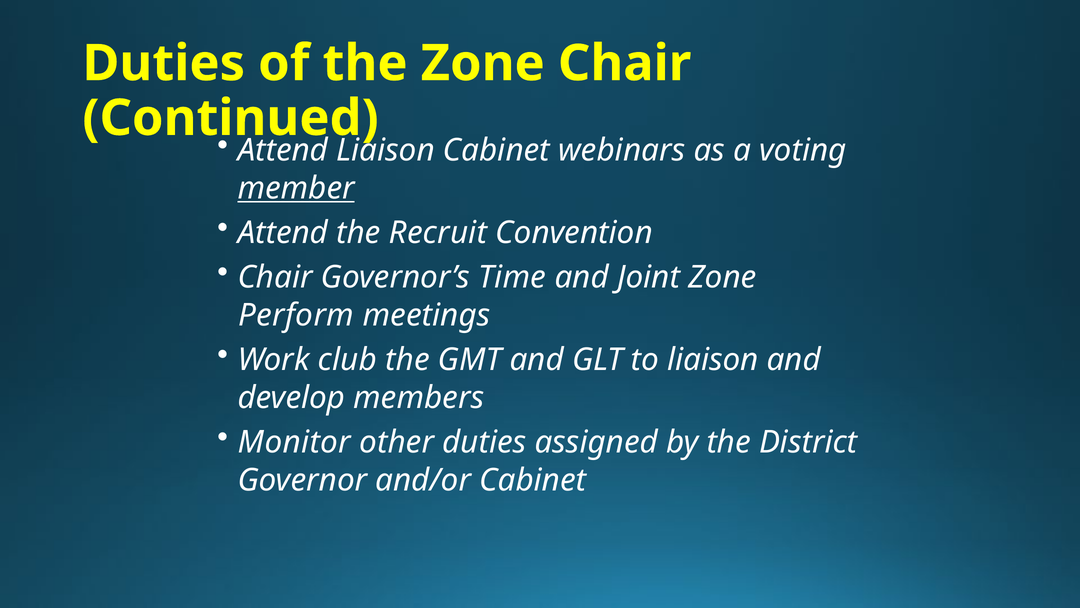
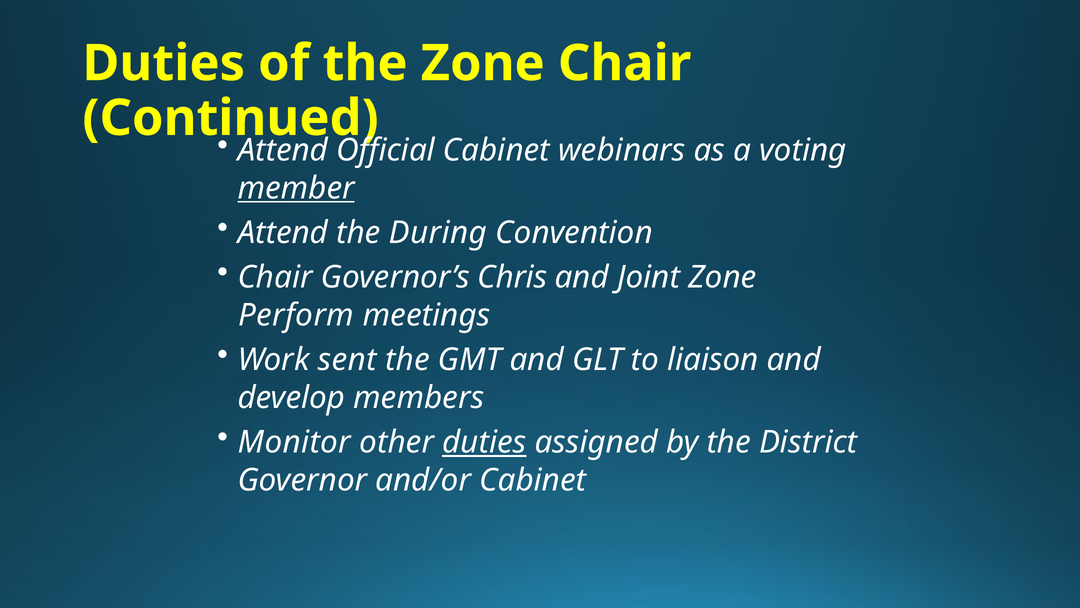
Liaison: Liaison -> Official (386, 150)
Recruit: Recruit -> During (438, 233)
Time: Time -> Chris (512, 277)
club: club -> sent (347, 360)
duties underline: none -> present (484, 442)
